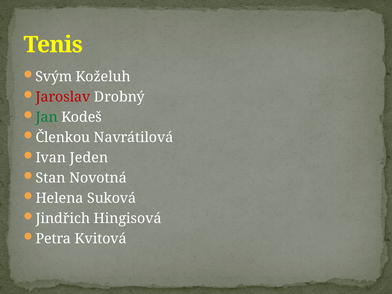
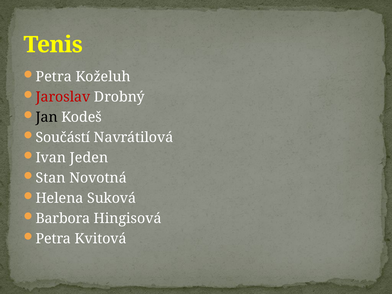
Svým: Svým -> Petra (54, 77)
Jan colour: green -> black (47, 117)
Členkou: Členkou -> Součástí (63, 138)
Jindřich: Jindřich -> Barbora (63, 219)
